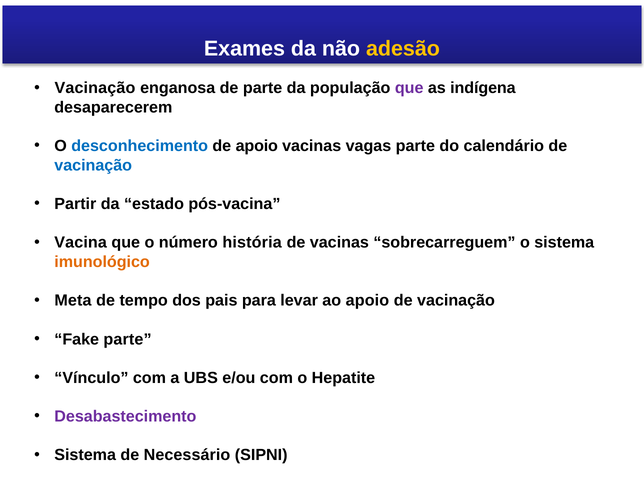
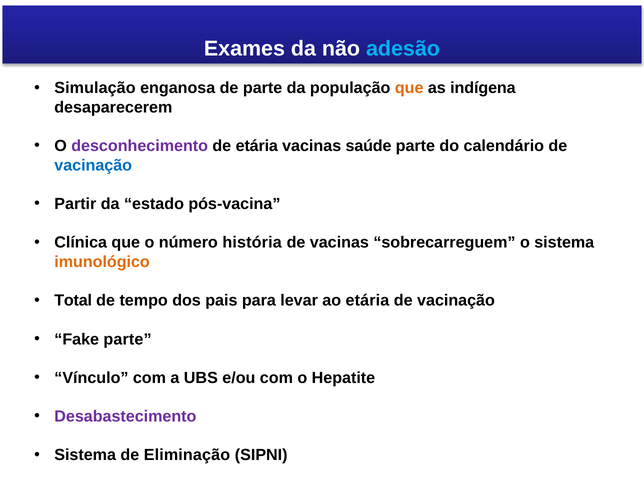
adesão colour: yellow -> light blue (403, 49)
Vacinação: Vacinação -> Simulação (95, 88)
que colour: purple -> orange (409, 88)
desconhecimento colour: blue -> purple (140, 146)
de apoio: apoio -> etária (257, 146)
vagas: vagas -> saúde (369, 146)
Vacina: Vacina -> Clínica (81, 243)
Meta: Meta -> Total (73, 301)
ao apoio: apoio -> etária (367, 301)
Necessário: Necessário -> Eliminação (187, 455)
